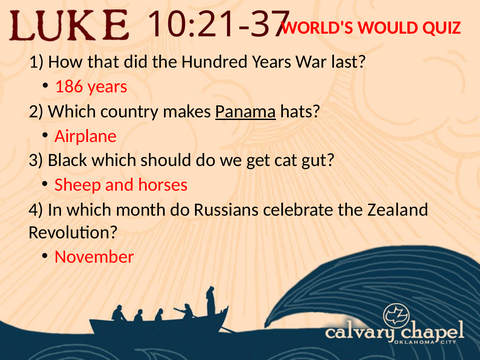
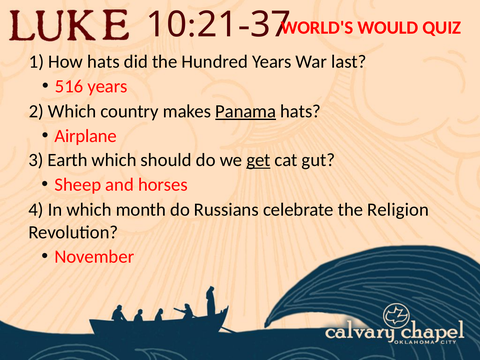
How that: that -> hats (103, 62)
186: 186 -> 516 (69, 86)
Black: Black -> Earth (68, 160)
get underline: none -> present (258, 160)
Zealand: Zealand -> Religion (398, 210)
